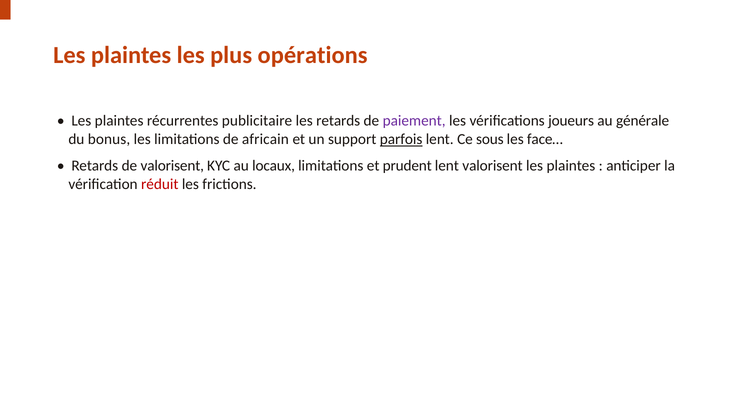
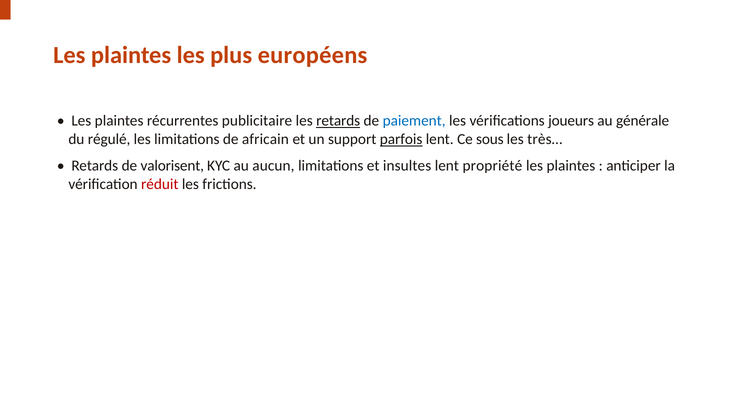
opérations: opérations -> européens (313, 55)
retards underline: none -> present (338, 121)
paiement colour: purple -> blue (414, 121)
bonus: bonus -> régulé (109, 139)
face…: face… -> très… (545, 139)
locaux: locaux -> aucun (273, 166)
prudent: prudent -> insultes (407, 166)
lent valorisent: valorisent -> propriété (492, 166)
